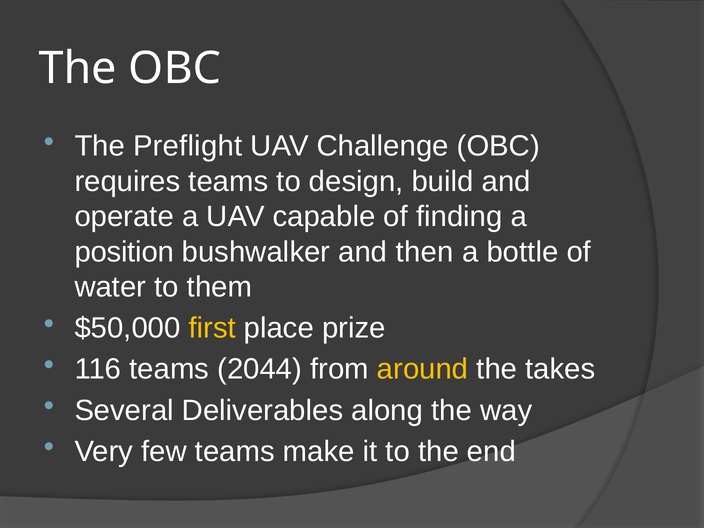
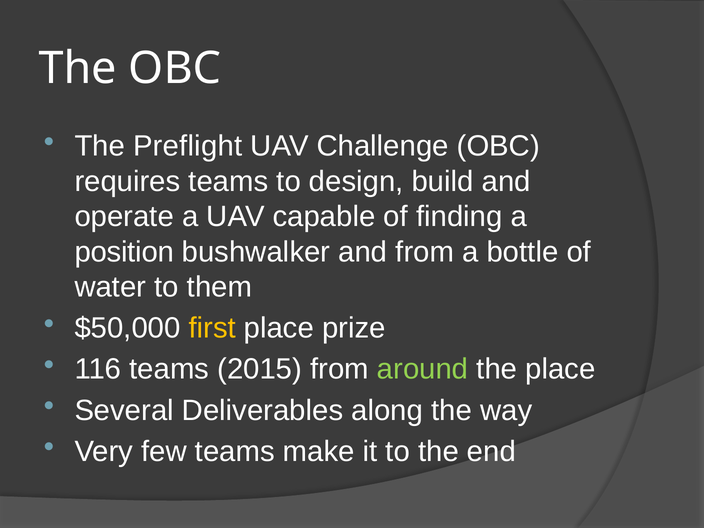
and then: then -> from (425, 252)
2044: 2044 -> 2015 (260, 369)
around colour: yellow -> light green (423, 369)
the takes: takes -> place (560, 369)
